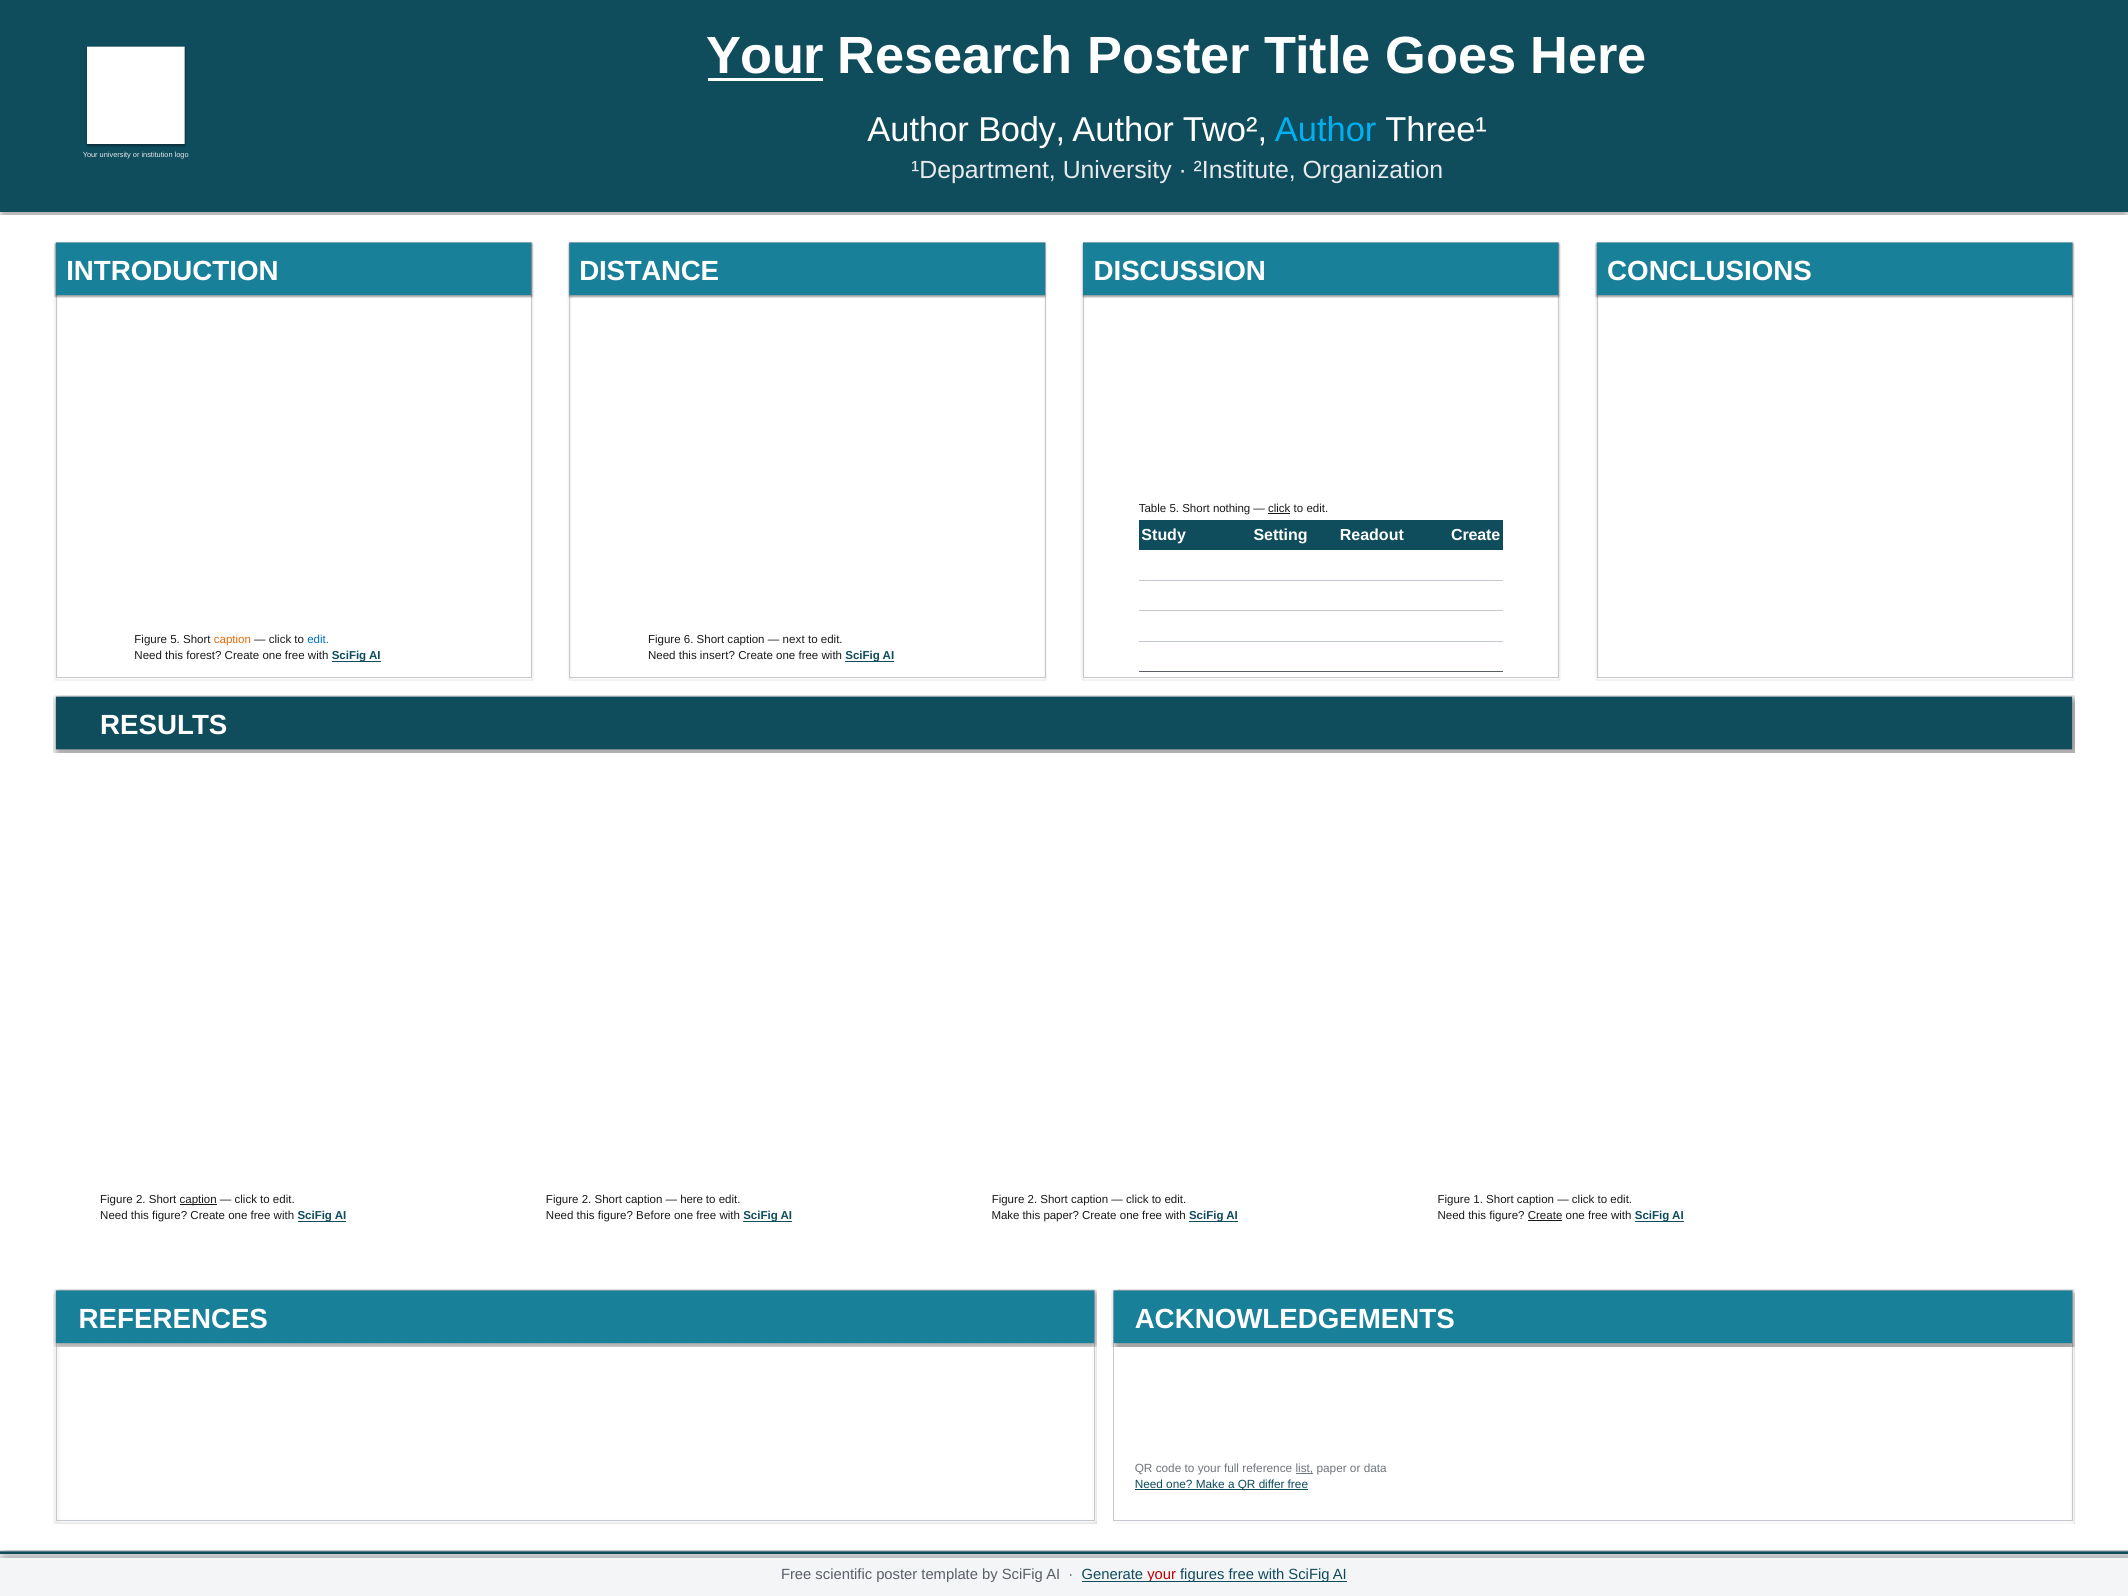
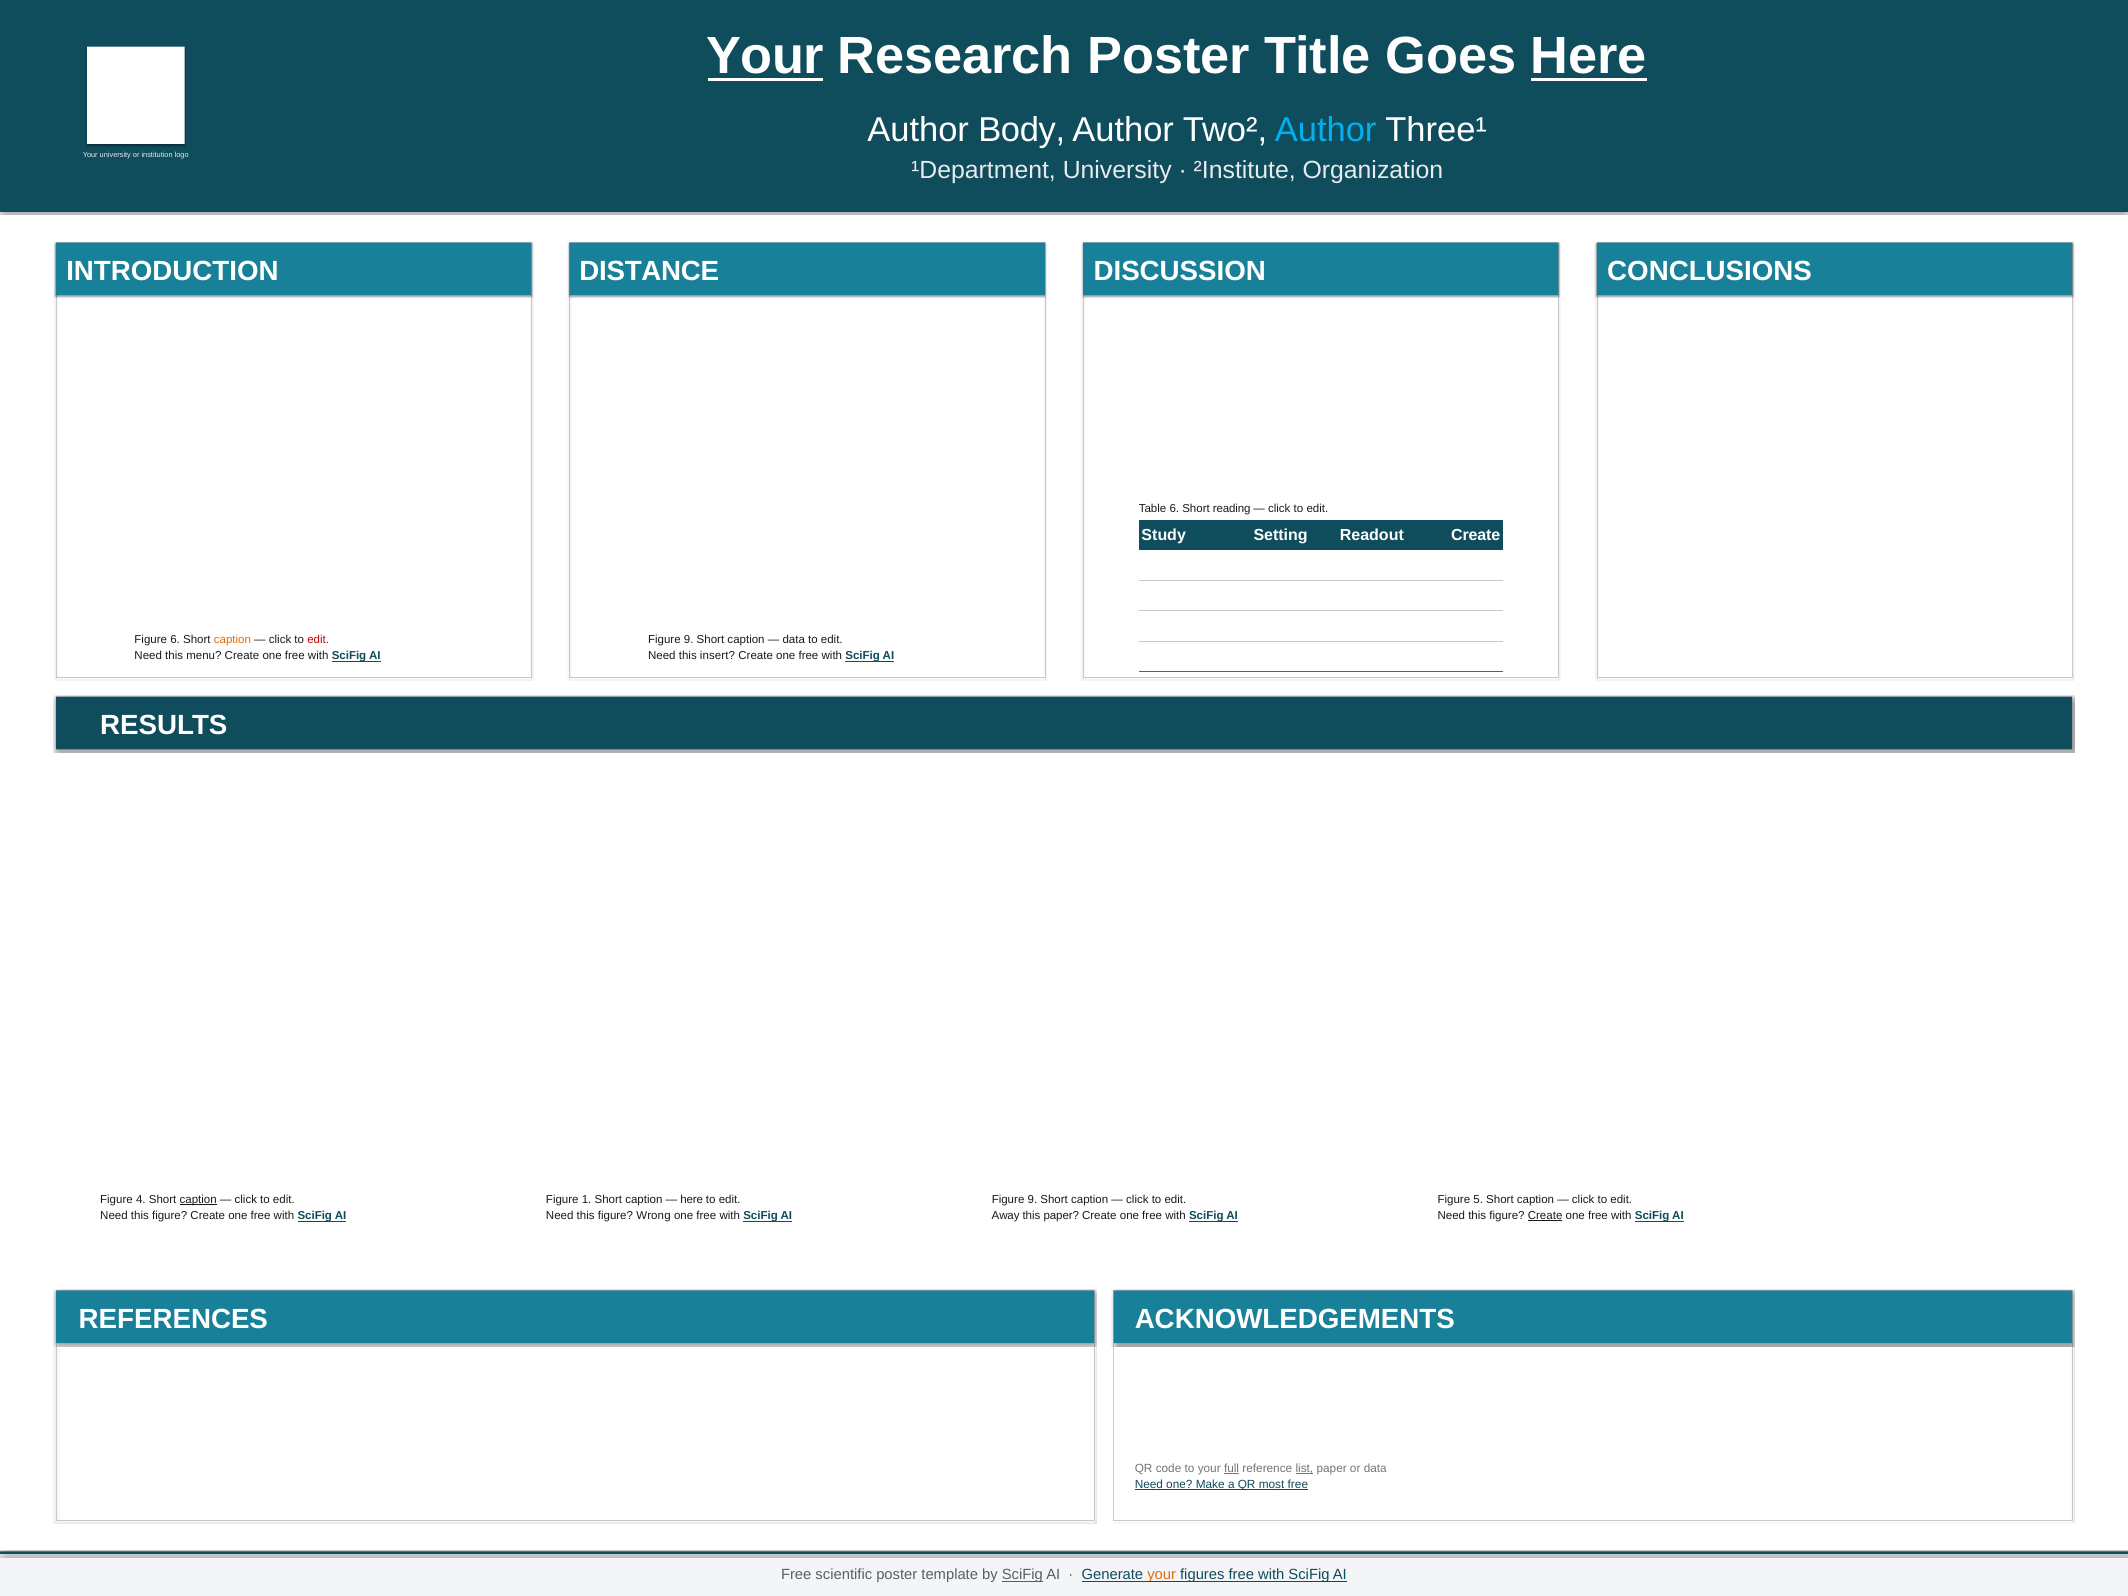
Here underline: none -> present (1589, 57)
Table 5: 5 -> 6 (1174, 509)
nothing: nothing -> reading (1232, 509)
click underline: present -> none (1279, 509)
Figure 5: 5 -> 6 (175, 639)
edit colour: blue -> red (318, 639)
6: 6 -> 9 (689, 639)
next: next -> data (794, 639)
forest: forest -> menu (204, 656)
2: 2 -> 4 (141, 1199)
2: 2 -> 1 (587, 1199)
2: 2 -> 9 (1032, 1199)
1: 1 -> 5 (1478, 1199)
Before: Before -> Wrong (653, 1216)
Make: Make -> Away (1006, 1216)
full underline: none -> present (1232, 1468)
differ: differ -> most (1272, 1484)
SciFig underline: none -> present (1022, 1575)
your colour: red -> orange (1162, 1575)
